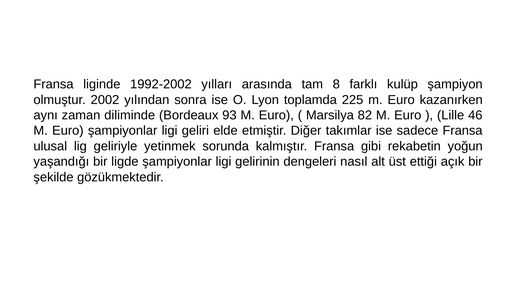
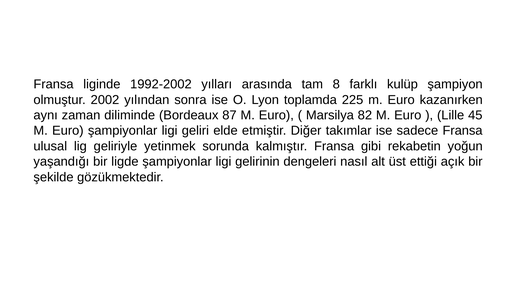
93: 93 -> 87 (229, 115)
46: 46 -> 45 (475, 115)
